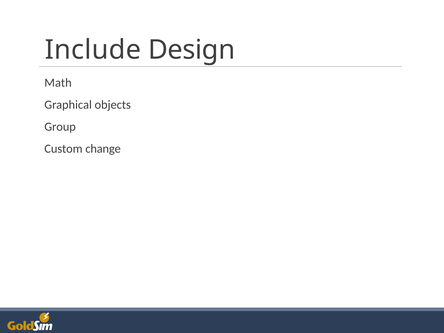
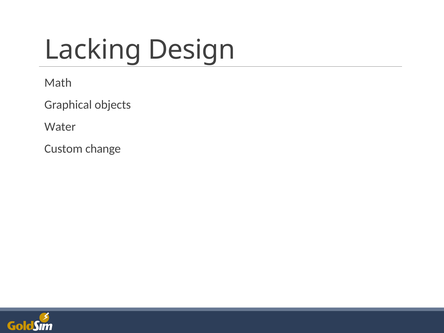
Include: Include -> Lacking (93, 50)
Group: Group -> Water (60, 127)
